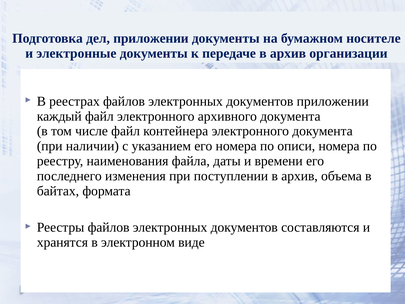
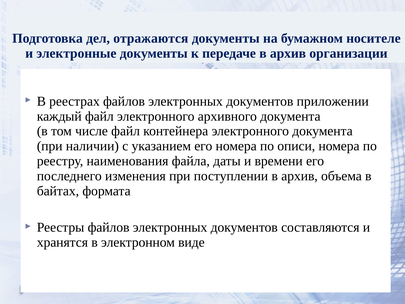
дел приложении: приложении -> отражаются (151, 38)
